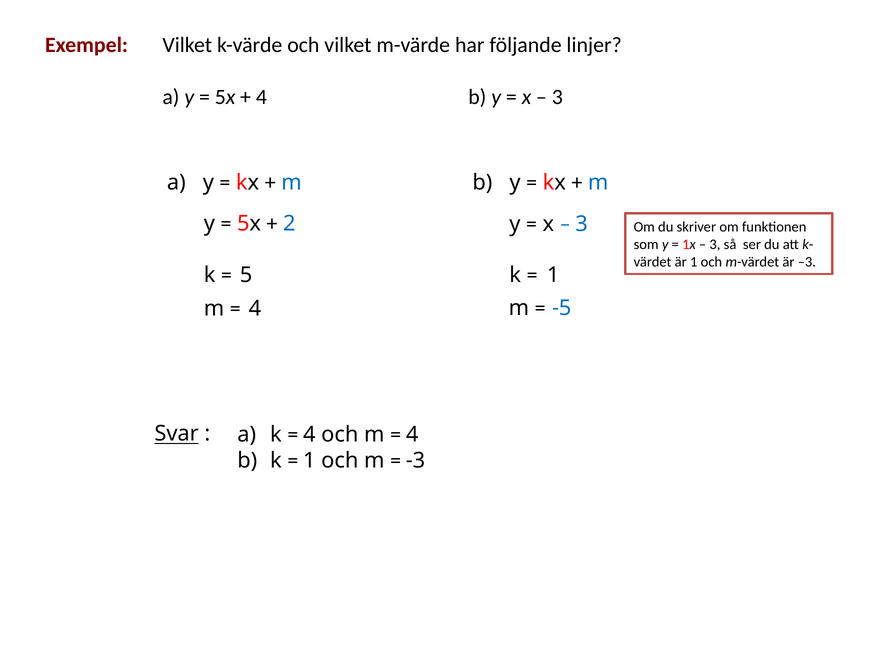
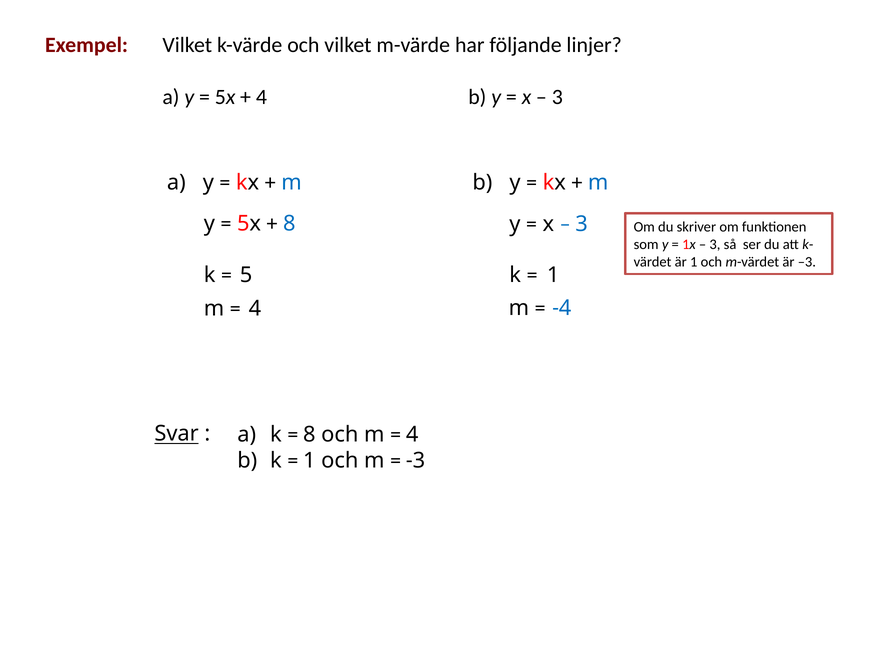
2: 2 -> 8 (289, 224)
5: 5 -> 4 (565, 308)
4: 4 -> 8 (309, 435)
